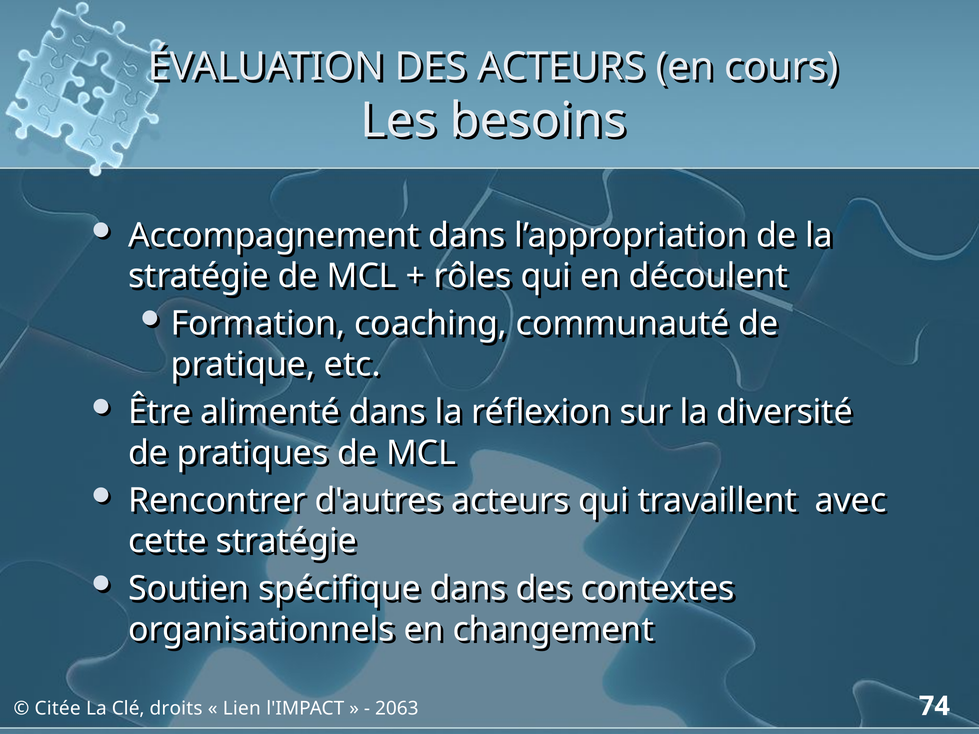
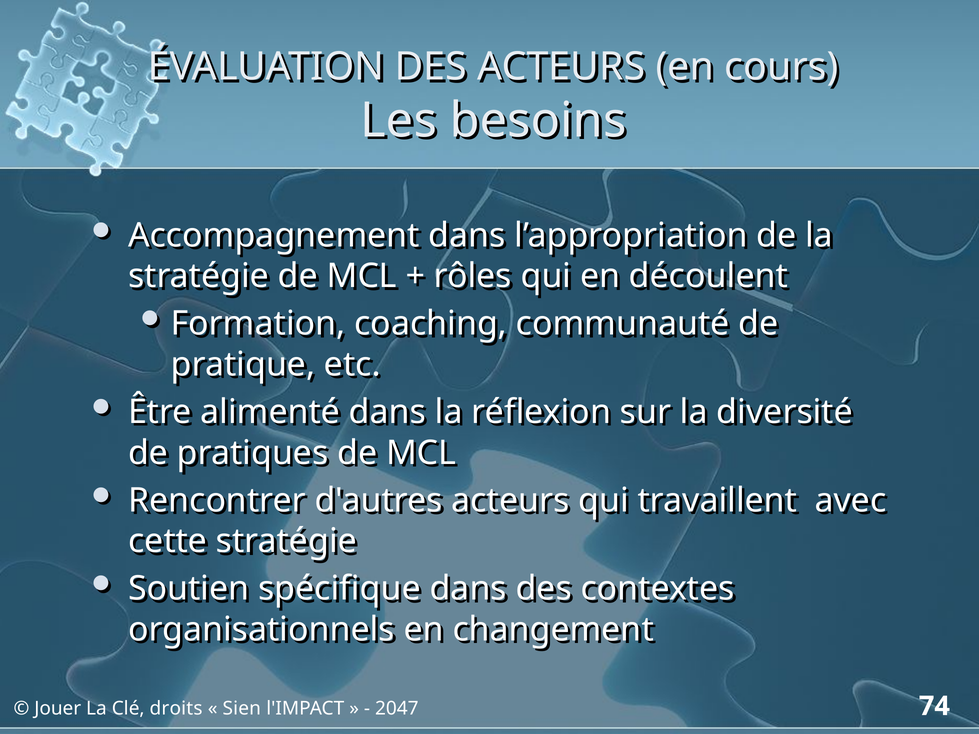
Citée: Citée -> Jouer (58, 709)
Lien: Lien -> Sien (242, 709)
2063: 2063 -> 2047 (397, 709)
